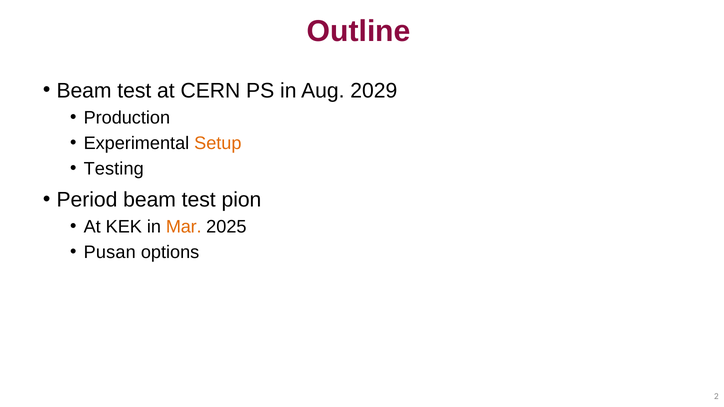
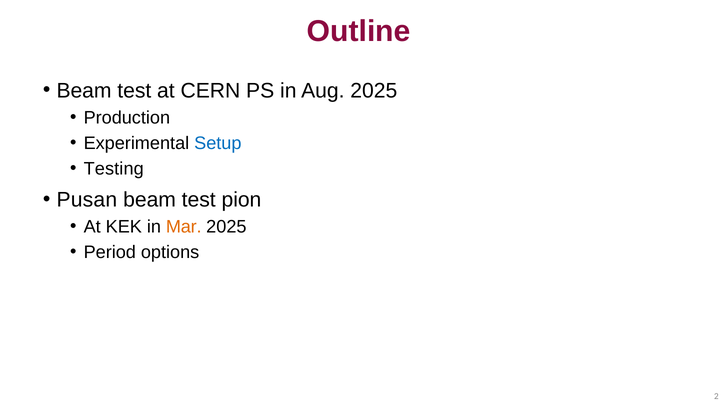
Aug 2029: 2029 -> 2025 (374, 91)
Setup colour: orange -> blue (218, 143)
Period: Period -> Pusan (87, 200)
Pusan: Pusan -> Period (110, 253)
